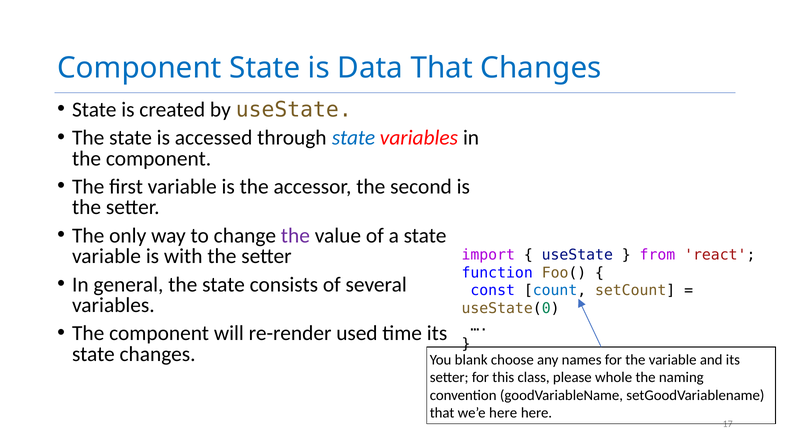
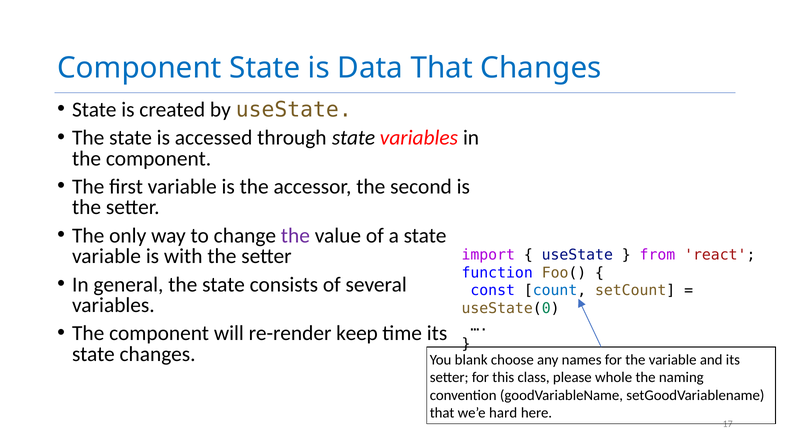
state colour: blue -> black (353, 138)
used: used -> keep (357, 334)
we’e here: here -> hard (503, 413)
